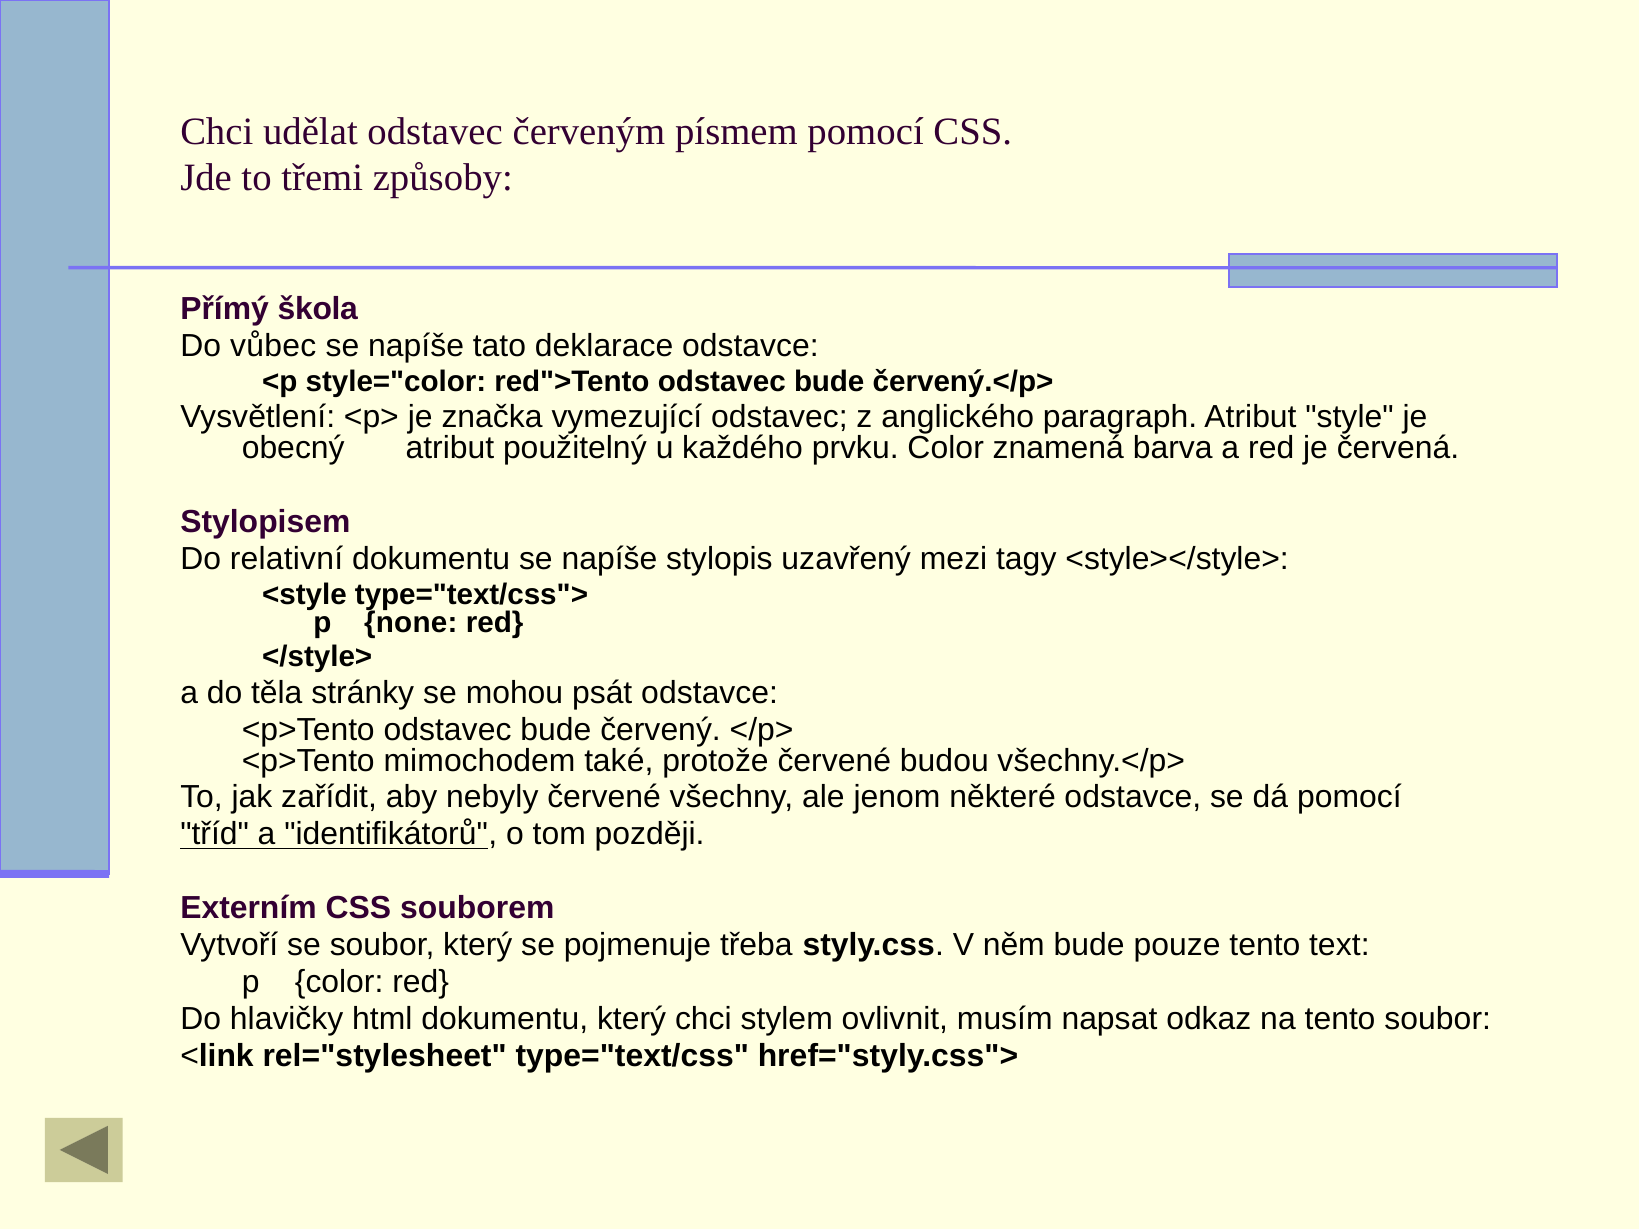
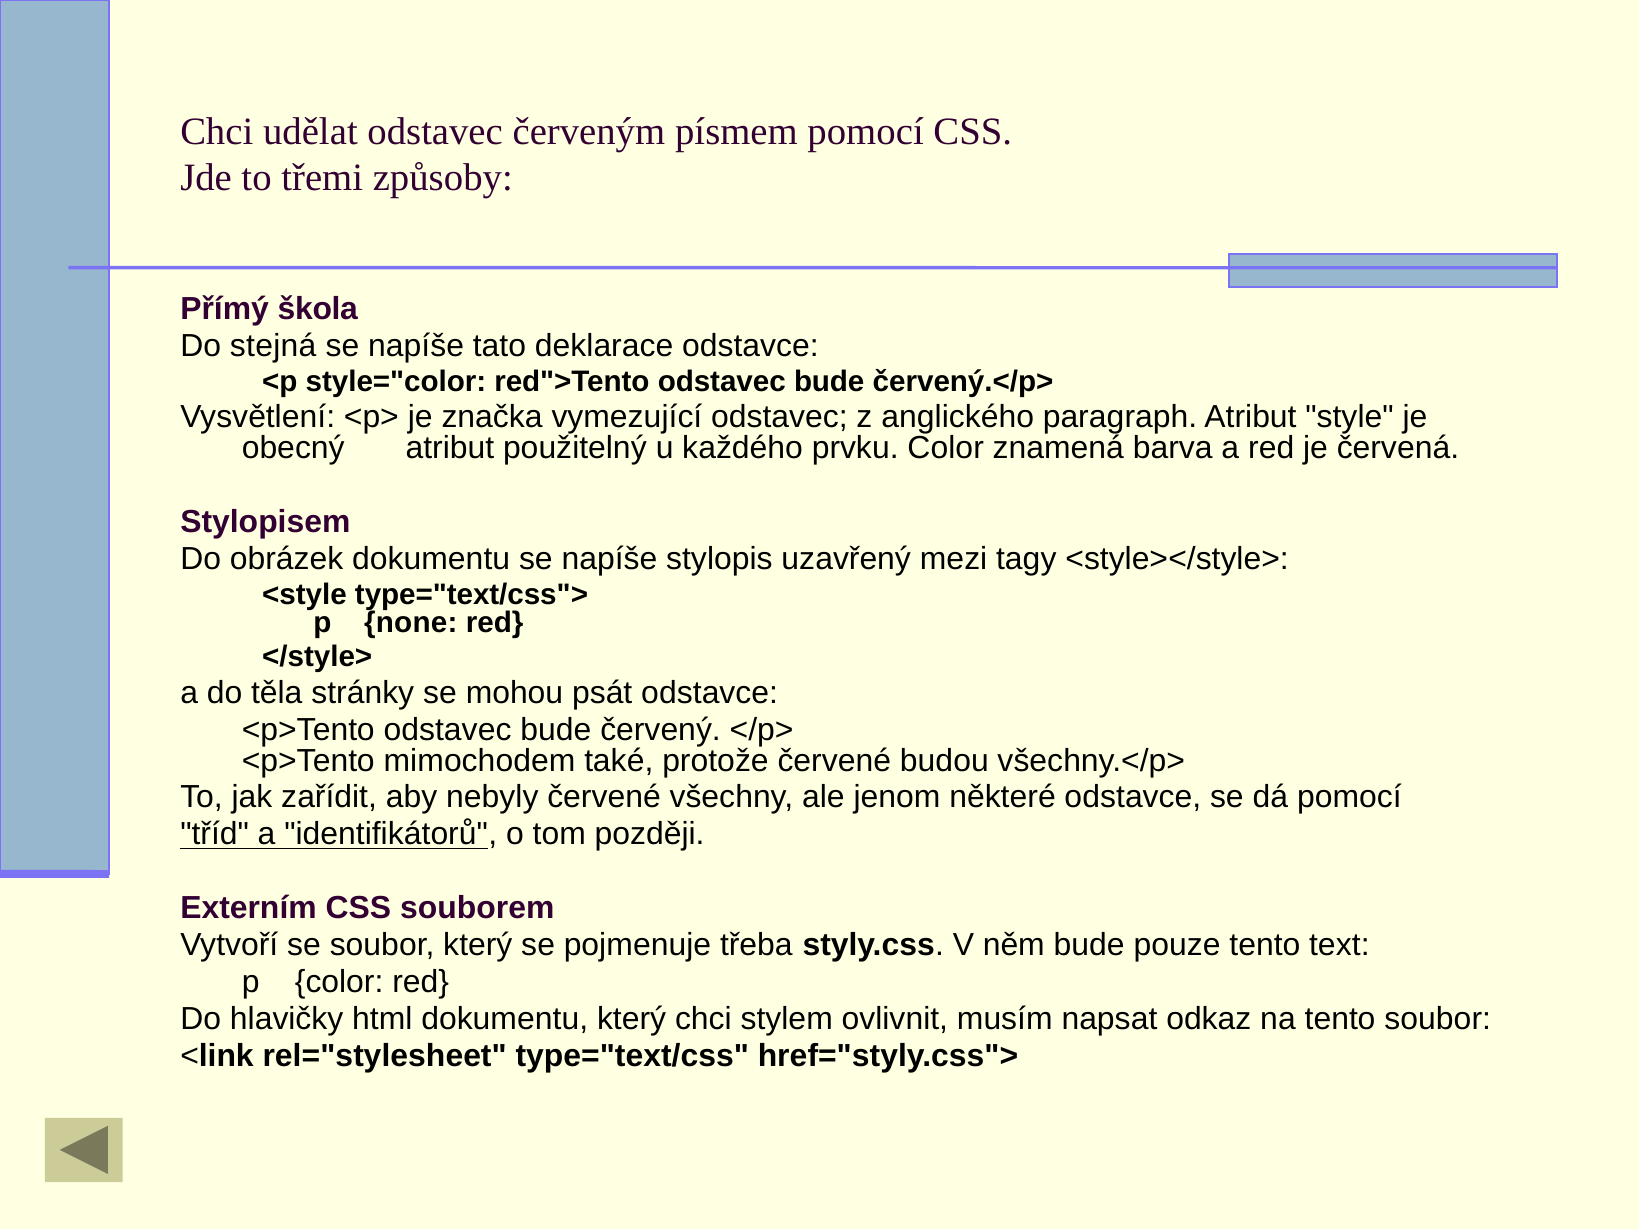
vůbec: vůbec -> stejná (273, 346)
relativní: relativní -> obrázek (287, 559)
